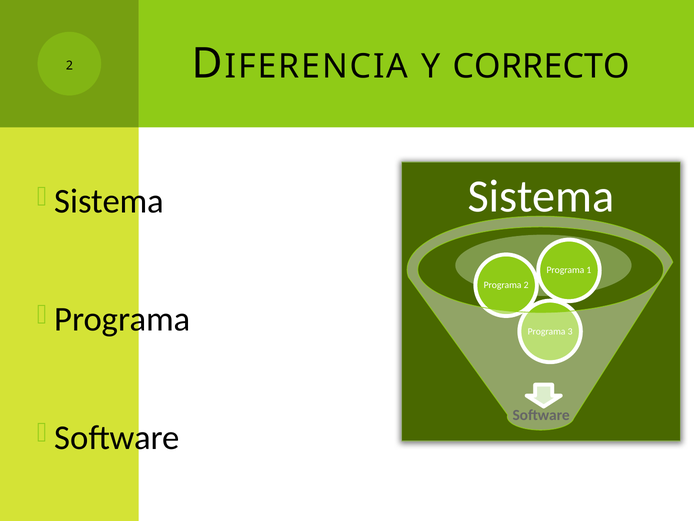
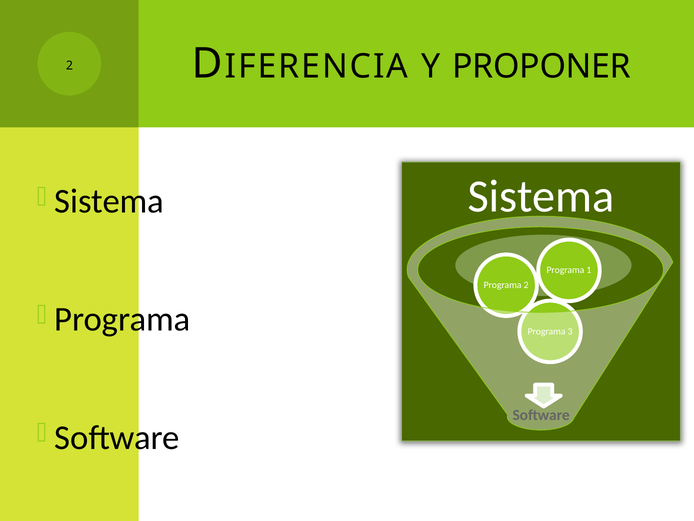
CORRECTO: CORRECTO -> PROPONER (542, 66)
